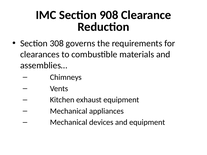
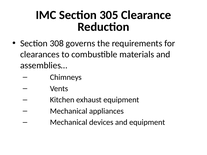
908: 908 -> 305 (109, 15)
